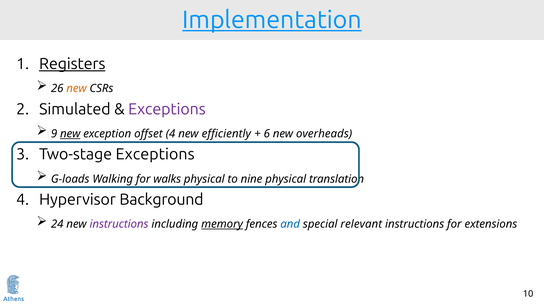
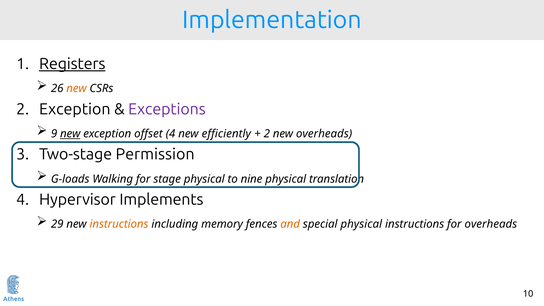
Implementation underline: present -> none (272, 20)
Simulated: Simulated -> Exception (75, 109)
6: 6 -> 2 (267, 134)
Two-stage Exceptions: Exceptions -> Permission (155, 154)
walks: walks -> stage (167, 179)
Background: Background -> Implements (161, 200)
24: 24 -> 29 (57, 224)
instructions colour: purple -> orange (119, 224)
memory underline: present -> none (222, 224)
and colour: blue -> orange (290, 224)
special relevant: relevant -> physical (361, 224)
for extensions: extensions -> overheads (491, 224)
